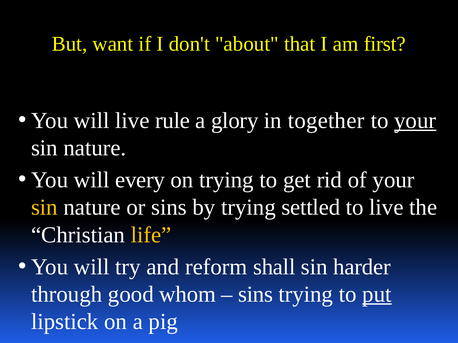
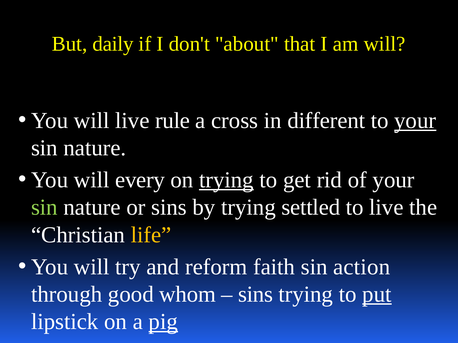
want: want -> daily (113, 44)
am first: first -> will (385, 44)
glory: glory -> cross (235, 121)
together: together -> different (326, 121)
trying underline: none -> present (226, 180)
sin colour: yellow -> light green (44, 208)
shall: shall -> faith (274, 267)
harder: harder -> action (362, 267)
pig underline: none -> present (163, 322)
